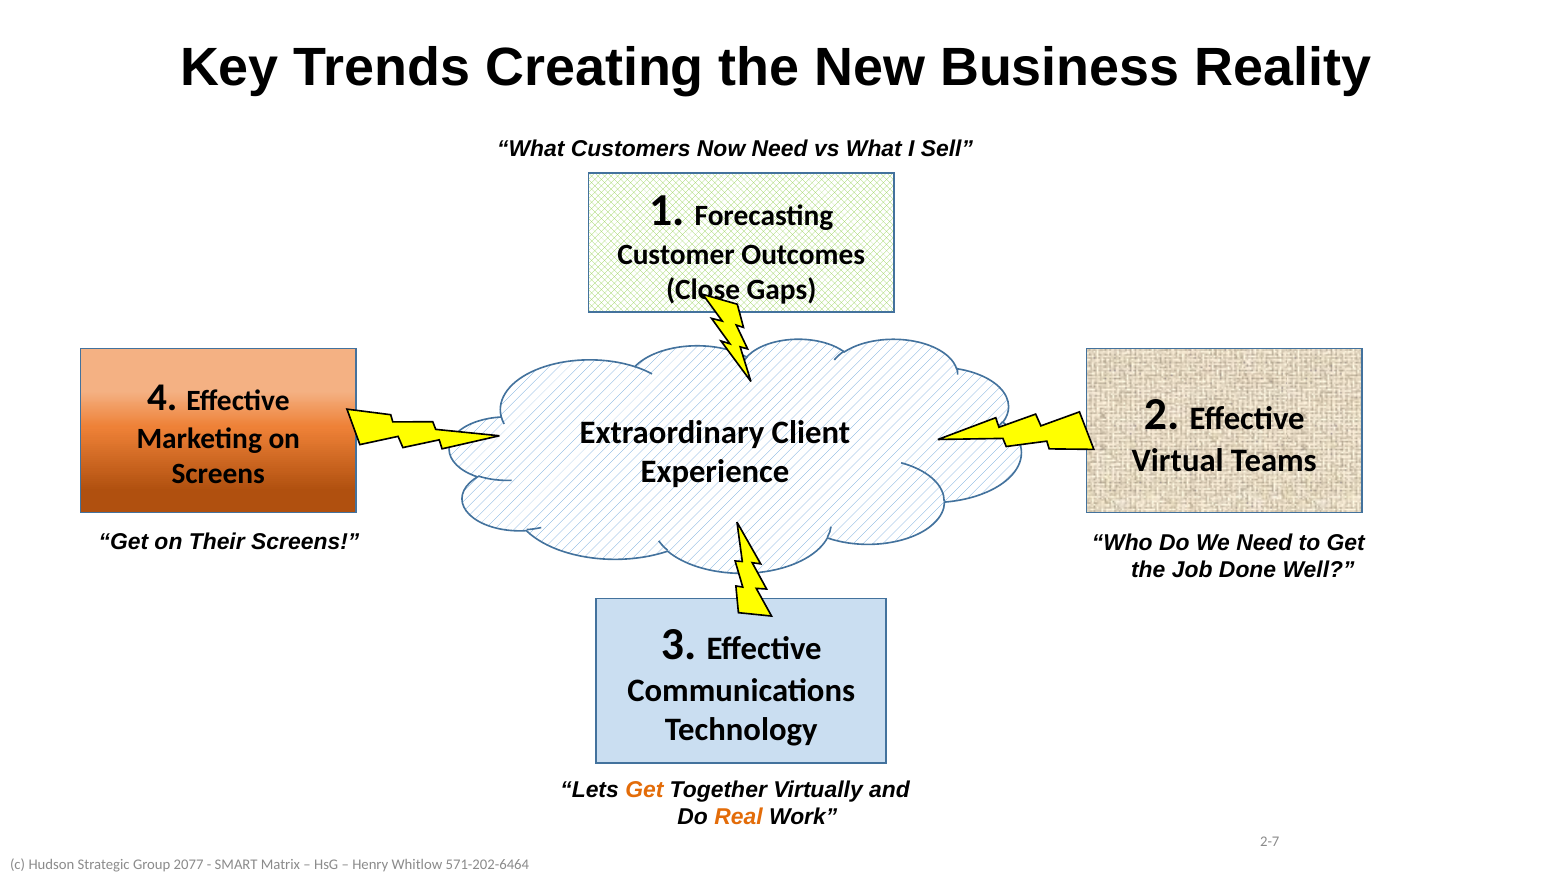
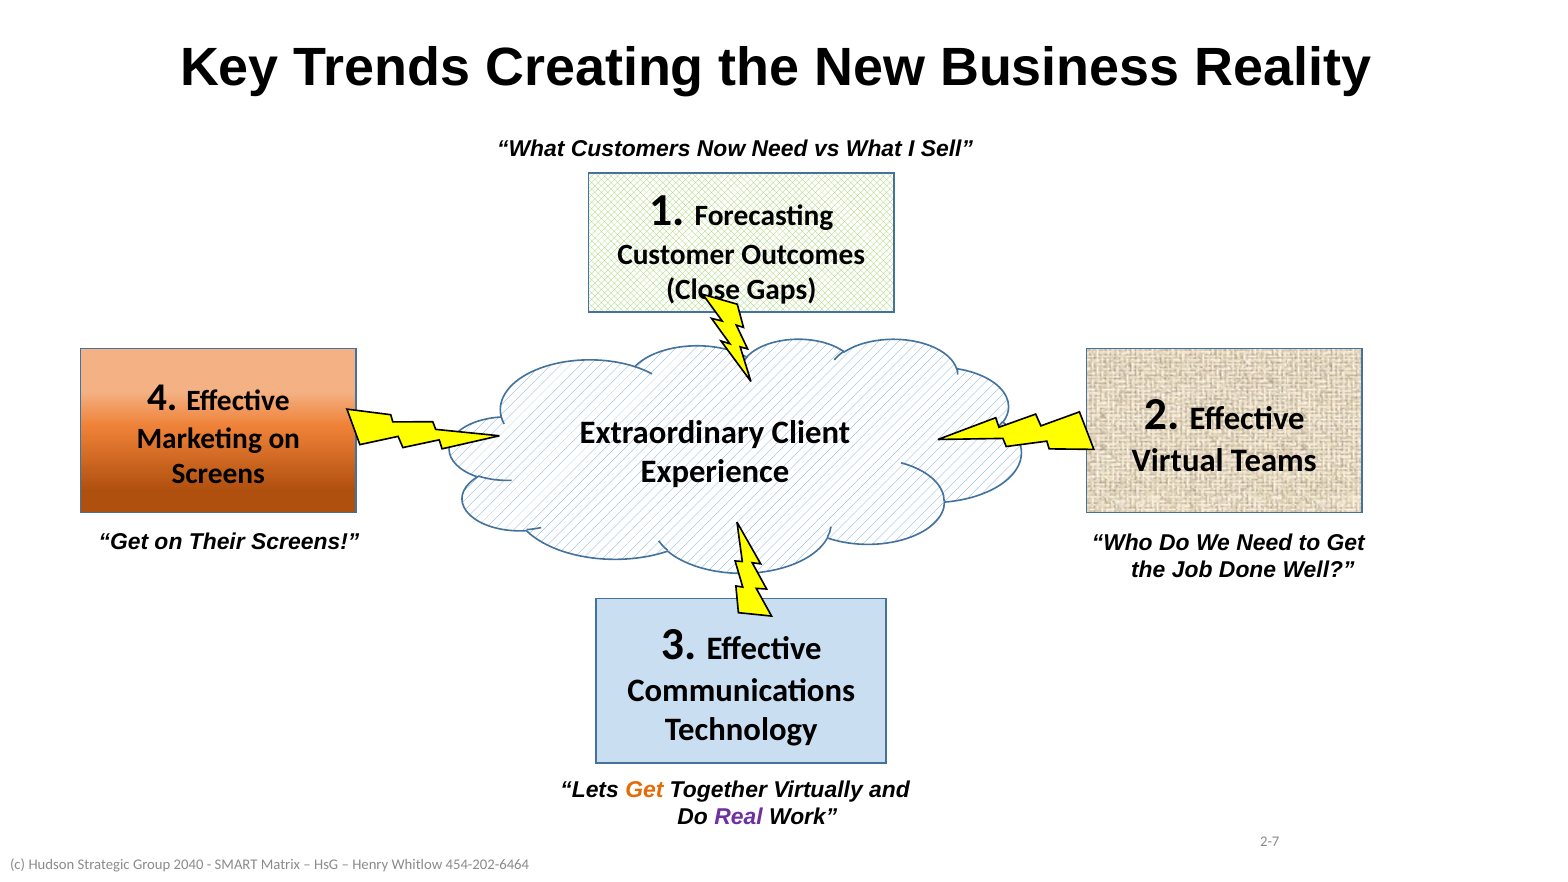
Real colour: orange -> purple (739, 817)
2077: 2077 -> 2040 (189, 864)
571-202-6464: 571-202-6464 -> 454-202-6464 (487, 864)
